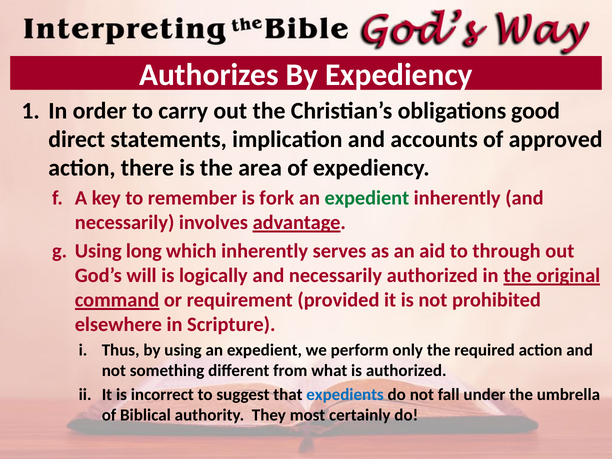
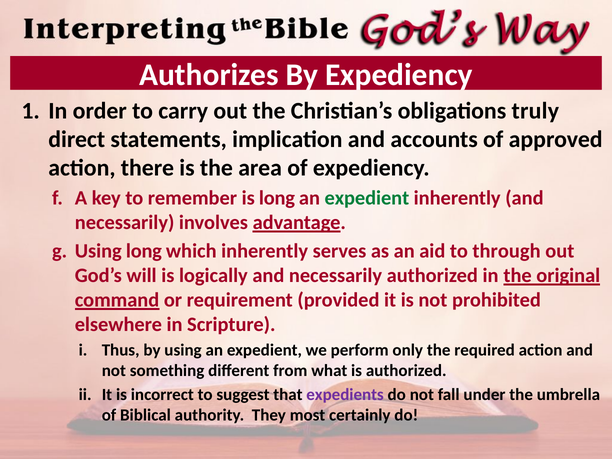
good: good -> truly (535, 111)
is fork: fork -> long (277, 198)
expedients colour: blue -> purple (345, 394)
